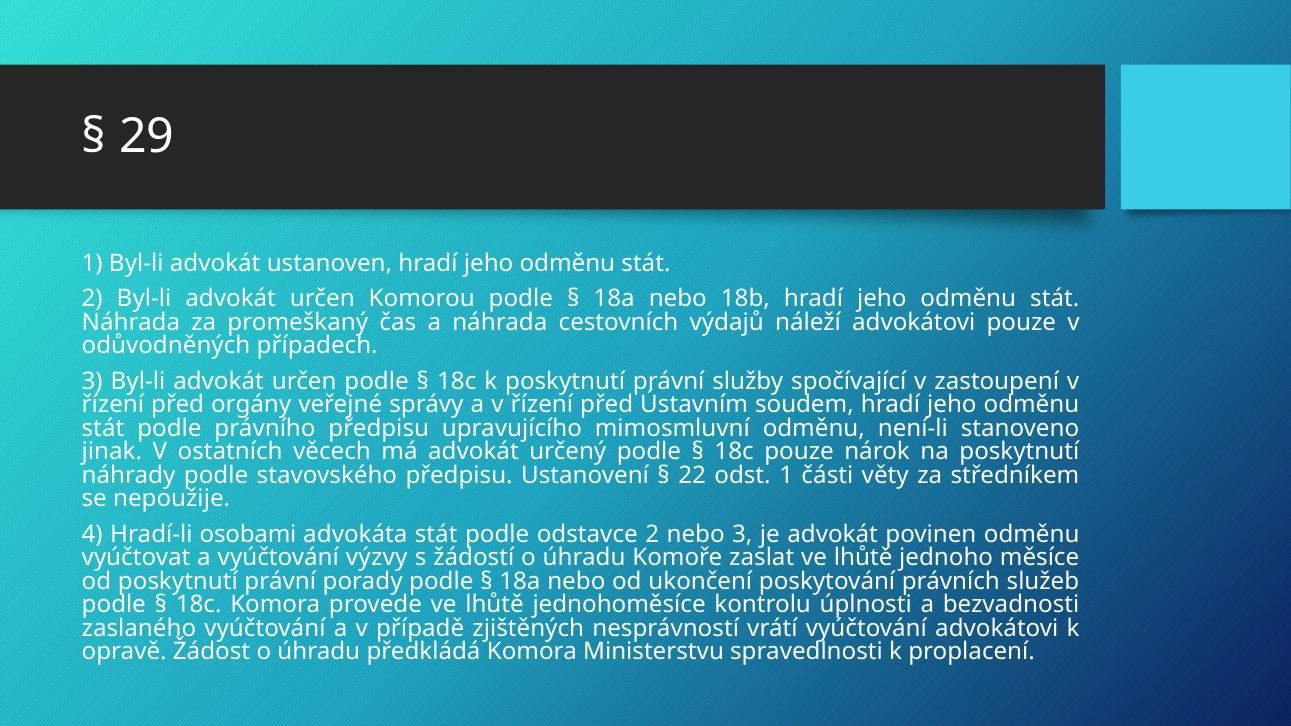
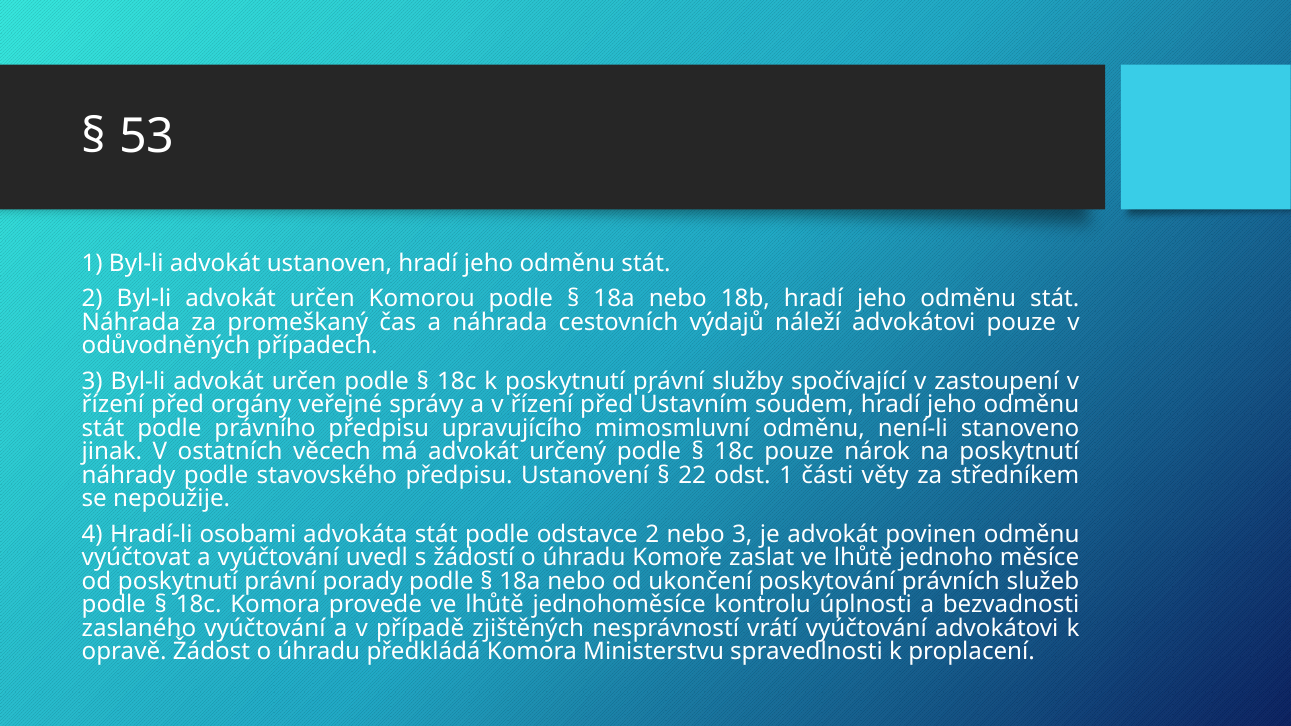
29: 29 -> 53 (147, 137)
výzvy: výzvy -> uvedl (377, 558)
